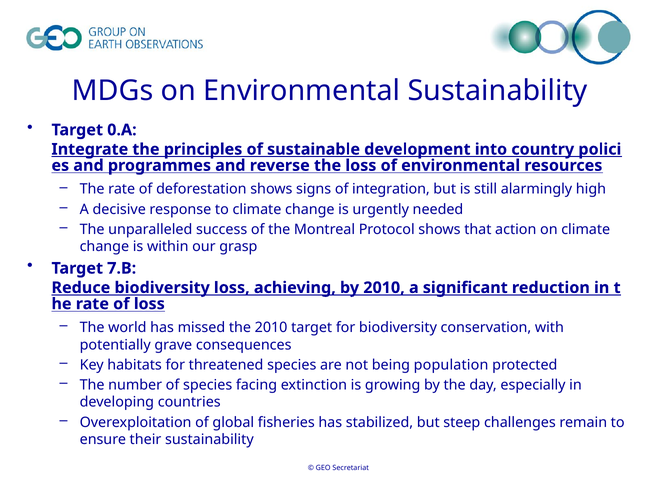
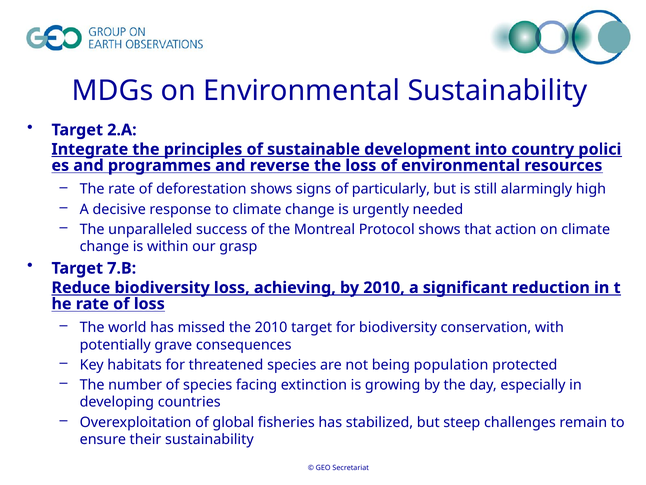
0.A: 0.A -> 2.A (122, 130)
integration: integration -> particularly (391, 189)
